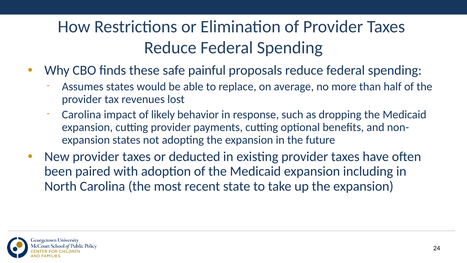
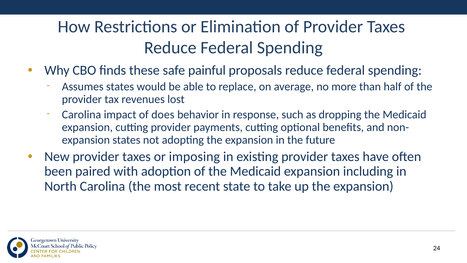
likely: likely -> does (163, 115)
deducted: deducted -> imposing (194, 157)
